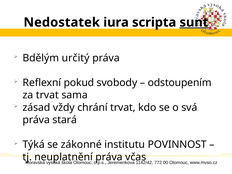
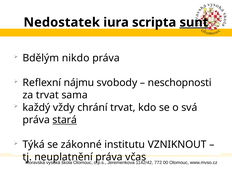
určitý: určitý -> nikdo (76, 58)
pokud: pokud -> nájmu (79, 83)
odstoupením: odstoupením -> neschopnosti (180, 83)
zásad: zásad -> každý (36, 107)
stará underline: none -> present (65, 120)
POVINNOST: POVINNOST -> VZNIKNOUT (177, 145)
